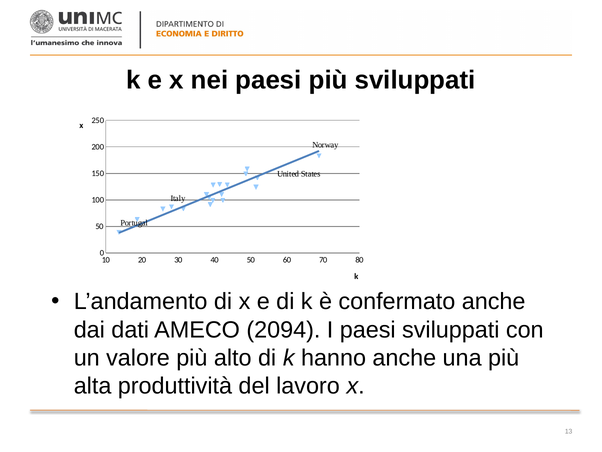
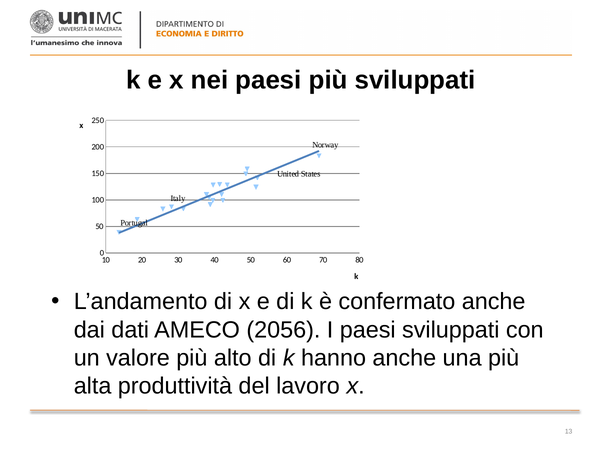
2094: 2094 -> 2056 (283, 329)
